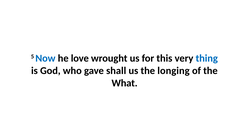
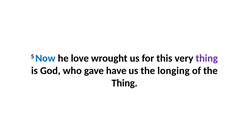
thing colour: blue -> purple (207, 58)
shall: shall -> have (116, 71)
What: What -> Thing (125, 83)
